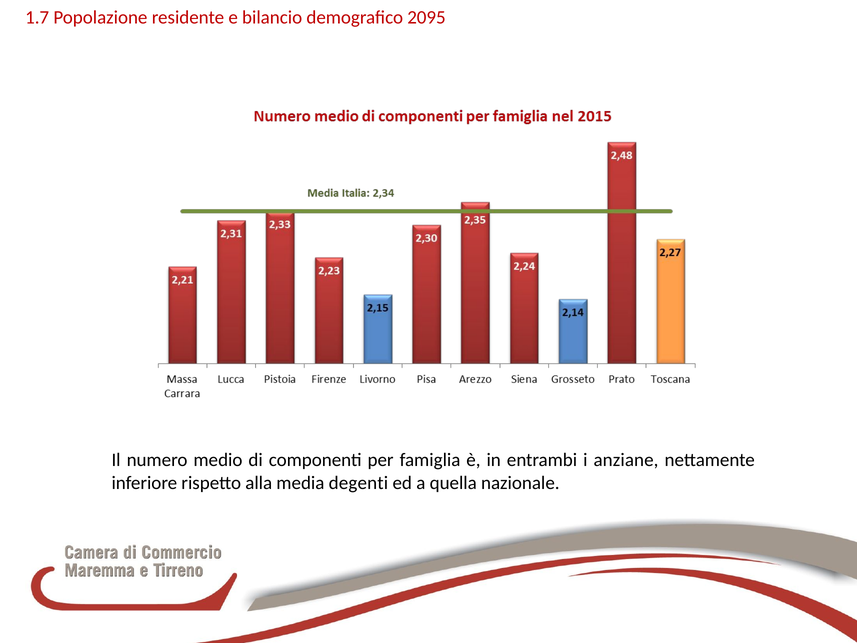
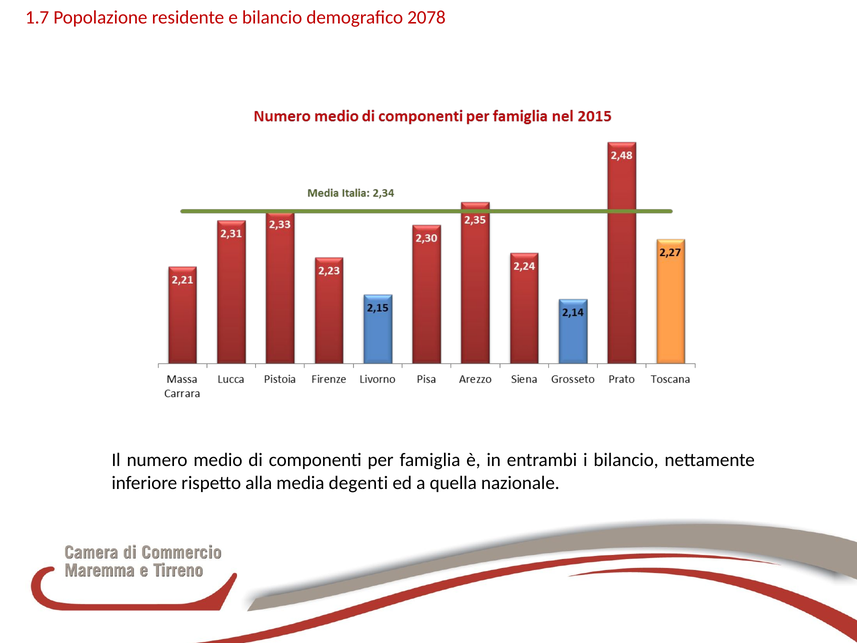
2095: 2095 -> 2078 (426, 17)
i anziane: anziane -> bilancio (626, 460)
